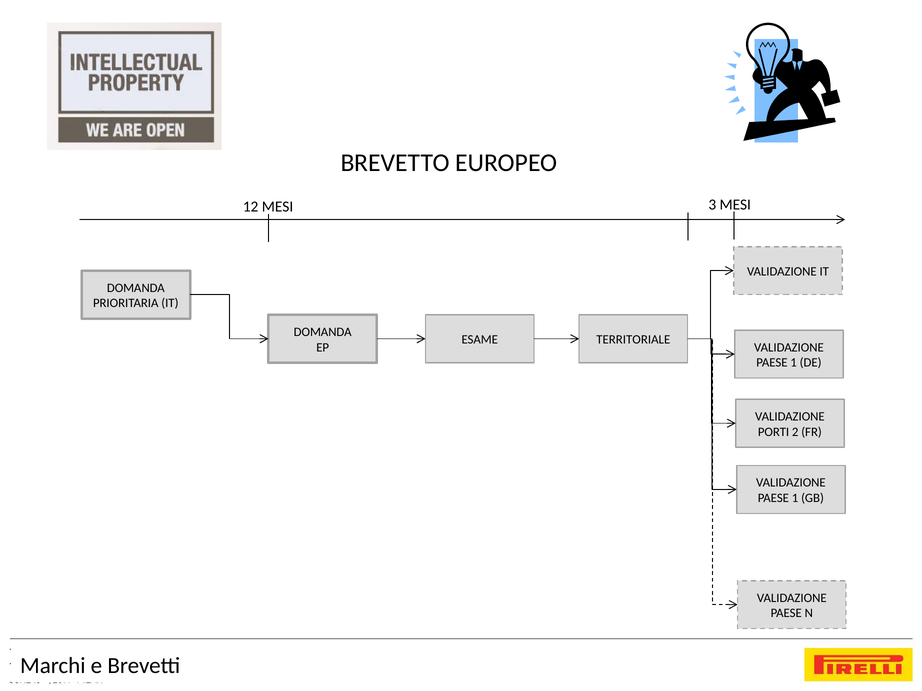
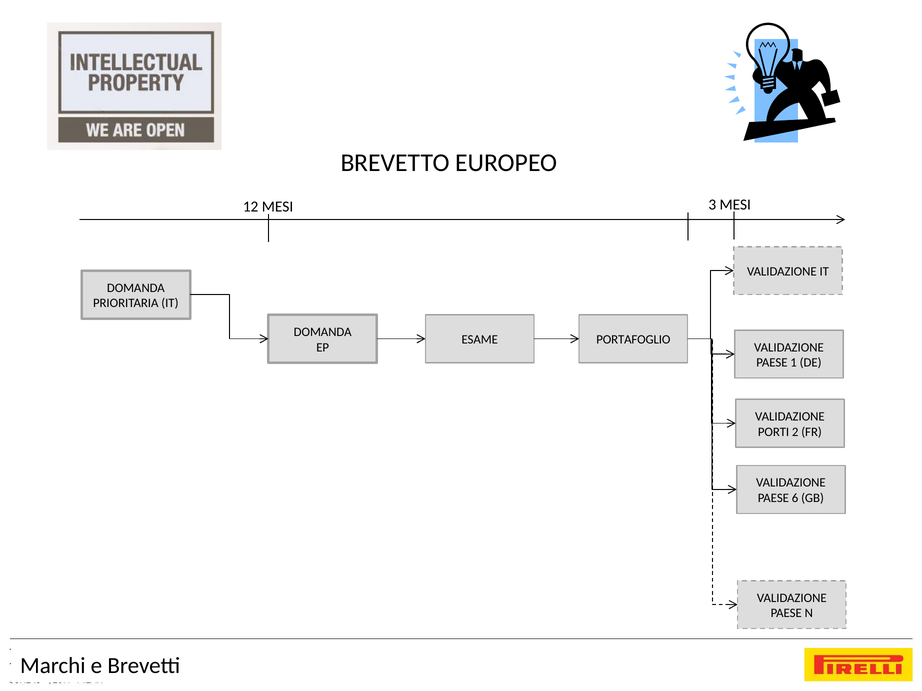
TERRITORIALE: TERRITORIALE -> PORTAFOGLIO (633, 340)
1: 1 -> 6 (795, 498)
